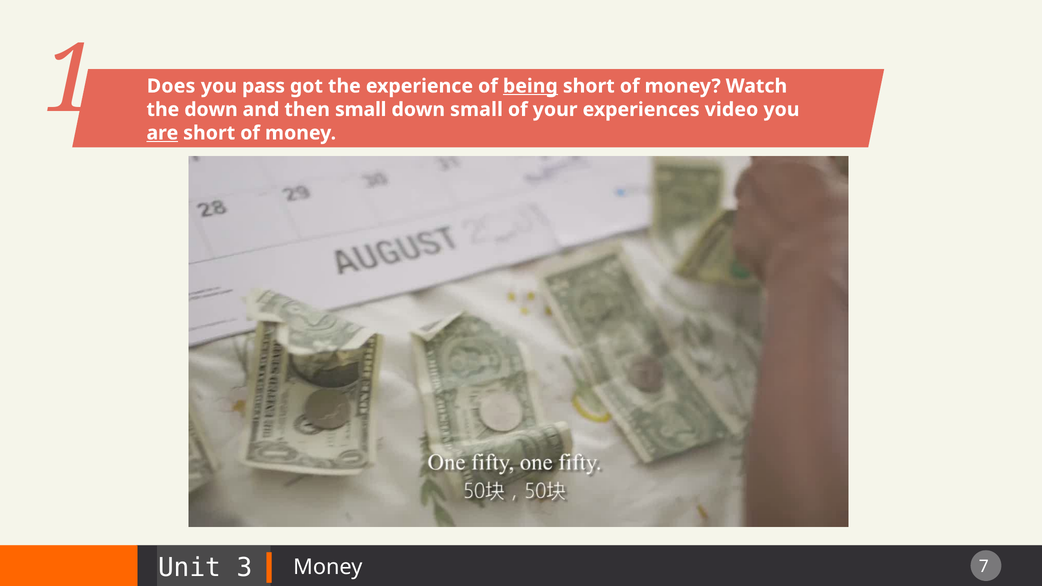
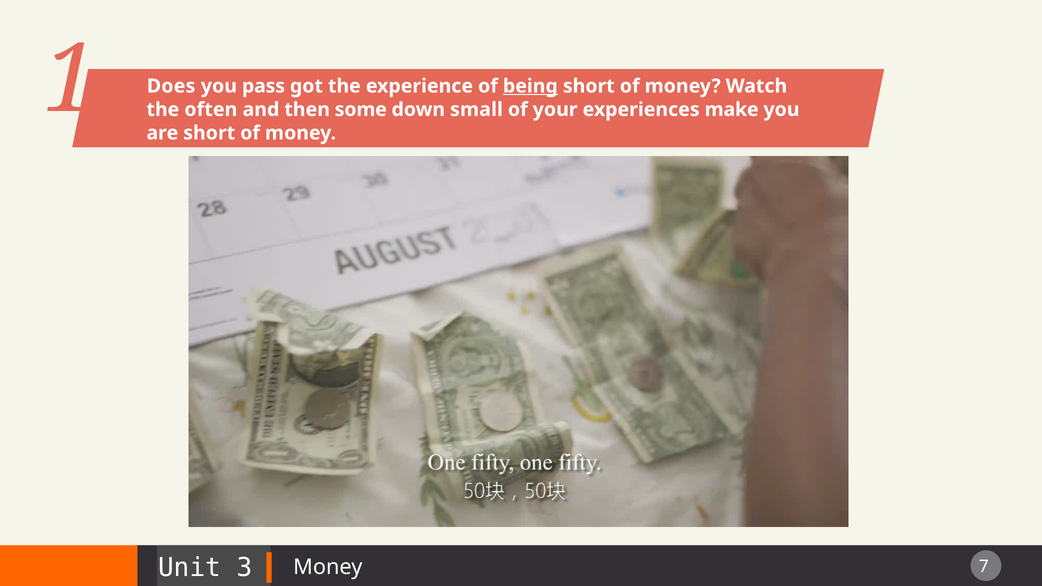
the down: down -> often (211, 110)
then small: small -> some (361, 110)
video: video -> make (732, 110)
are underline: present -> none (162, 133)
